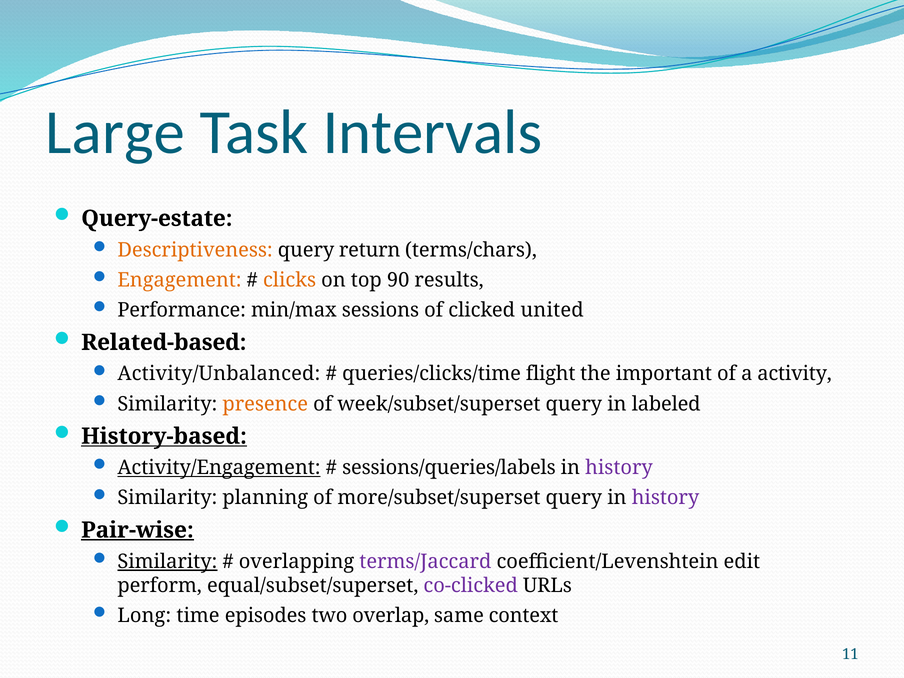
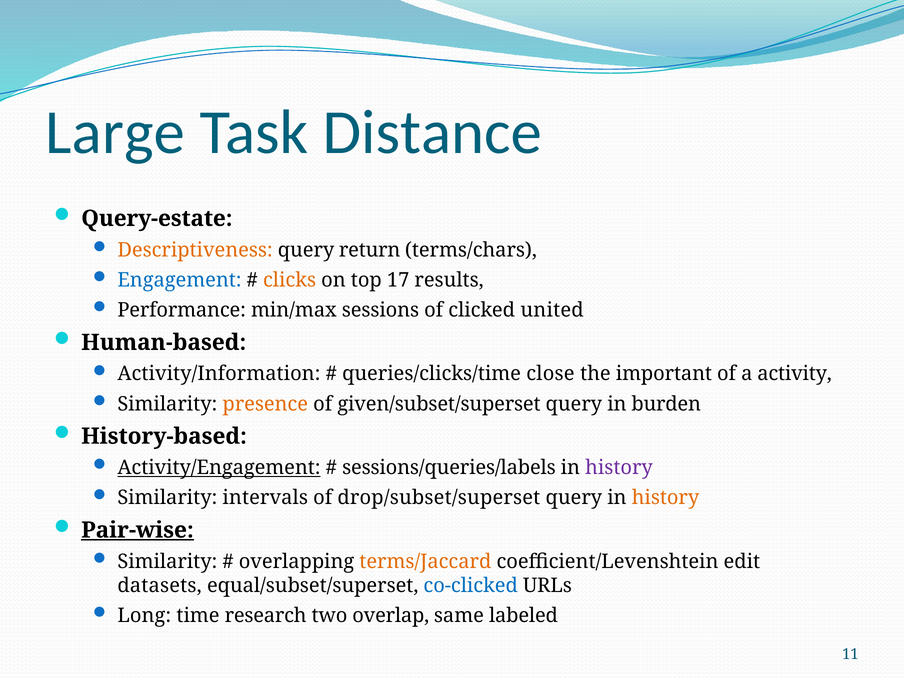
Intervals: Intervals -> Distance (432, 132)
Engagement colour: orange -> blue (179, 280)
90: 90 -> 17 (398, 280)
Related-based: Related-based -> Human-based (164, 342)
Activity/Unbalanced: Activity/Unbalanced -> Activity/Information (219, 374)
flight: flight -> close (550, 374)
week/subset/superset: week/subset/superset -> given/subset/superset (439, 404)
labeled: labeled -> burden (666, 404)
History-based underline: present -> none (164, 436)
planning: planning -> intervals (265, 498)
more/subset/superset: more/subset/superset -> drop/subset/superset (439, 498)
history colour: purple -> orange (666, 498)
Similarity underline: present -> none (167, 562)
terms/Jaccard colour: purple -> orange (425, 562)
perform: perform -> datasets (160, 586)
co-clicked colour: purple -> blue (471, 586)
episodes: episodes -> research (266, 616)
context: context -> labeled (523, 616)
